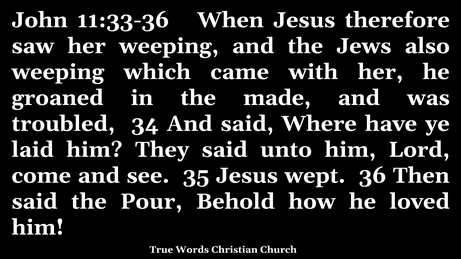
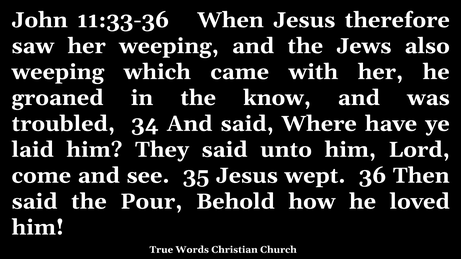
made: made -> know (277, 98)
